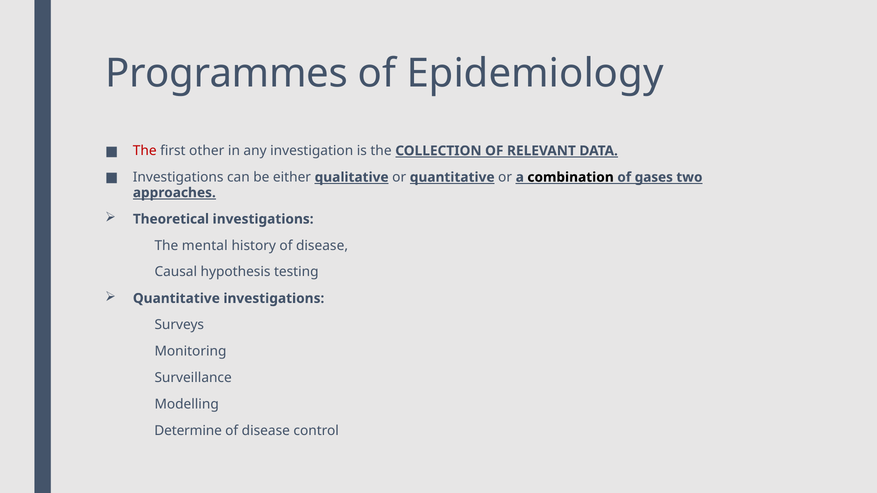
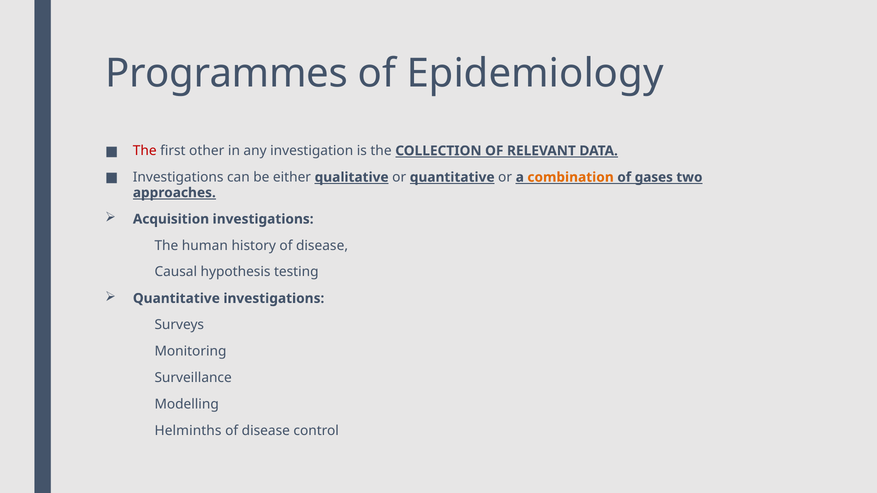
combination colour: black -> orange (571, 177)
Theoretical: Theoretical -> Acquisition (171, 219)
mental: mental -> human (205, 246)
Determine: Determine -> Helminths (188, 431)
